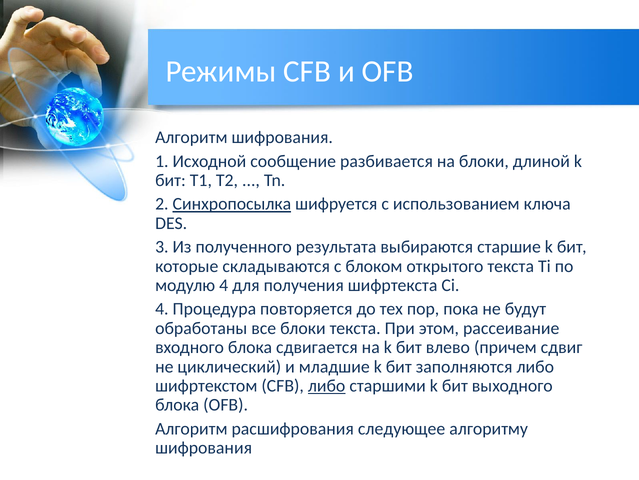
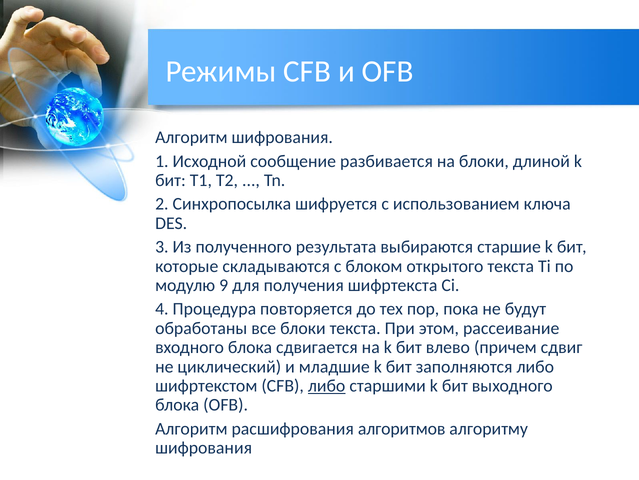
Синхропосылка underline: present -> none (232, 204)
модулю 4: 4 -> 9 (224, 285)
следующее: следующее -> алгоритмов (402, 428)
